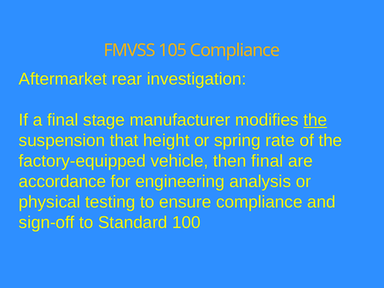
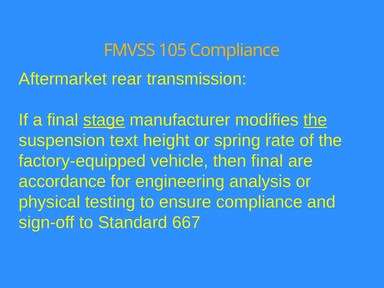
investigation: investigation -> transmission (197, 79)
stage underline: none -> present (104, 120)
that: that -> text (124, 141)
100: 100 -> 667 (186, 222)
